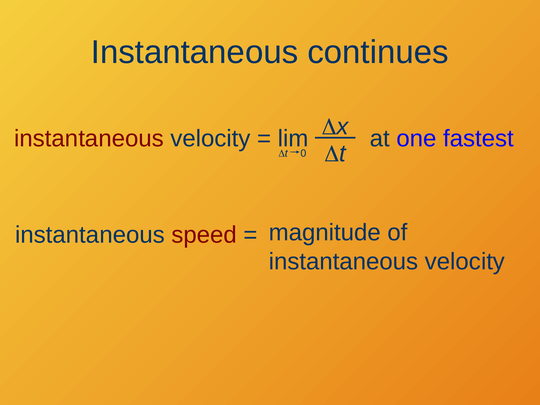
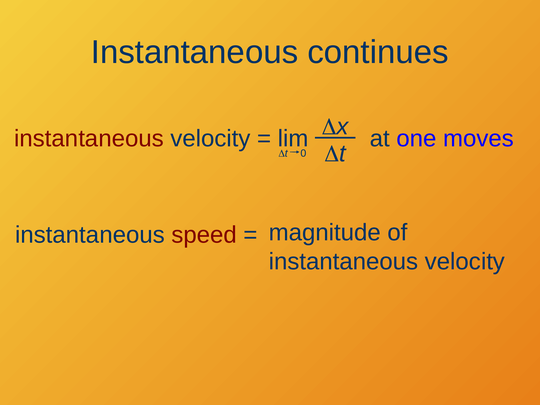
fastest: fastest -> moves (478, 138)
